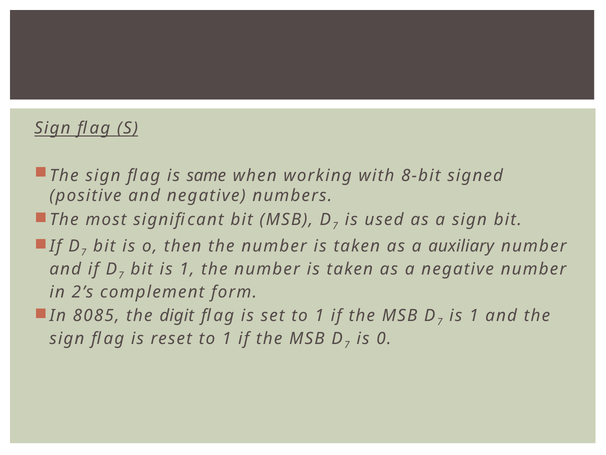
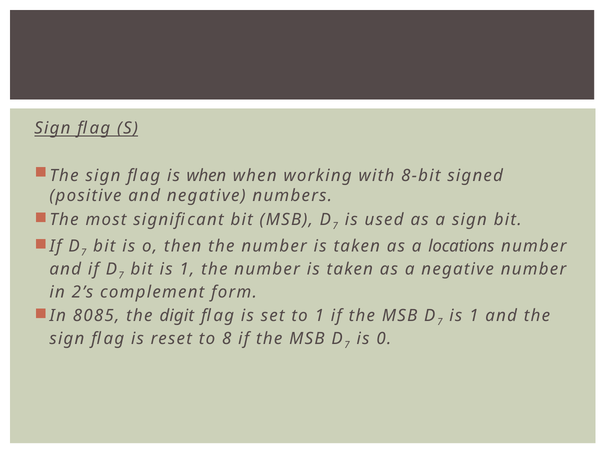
is same: same -> when (206, 175)
auxiliary: auxiliary -> locations (461, 246)
reset to 1: 1 -> 8 (227, 338)
